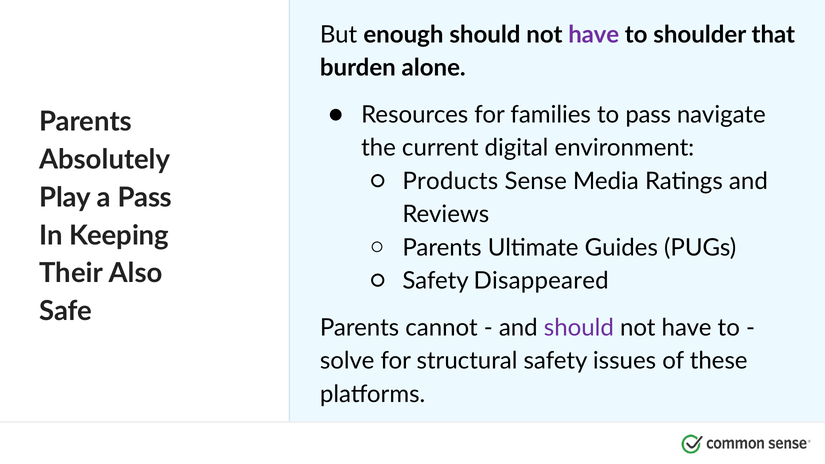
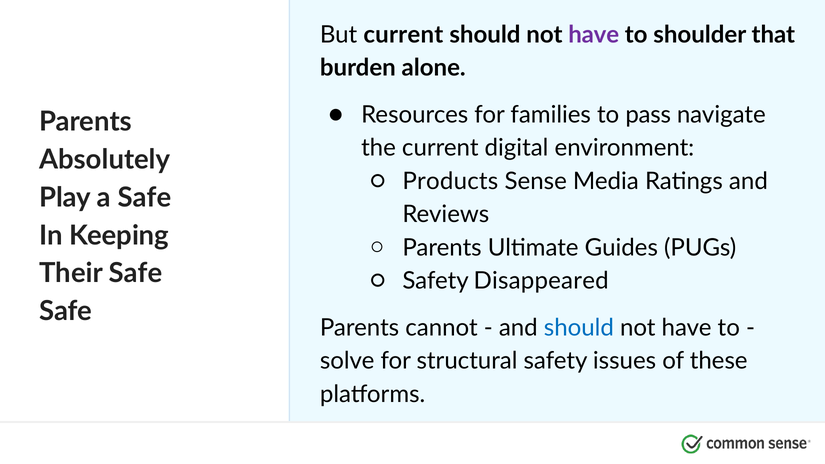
But enough: enough -> current (403, 35)
a Pass: Pass -> Safe (145, 198)
Their Also: Also -> Safe (136, 273)
should colour: purple -> blue (579, 328)
